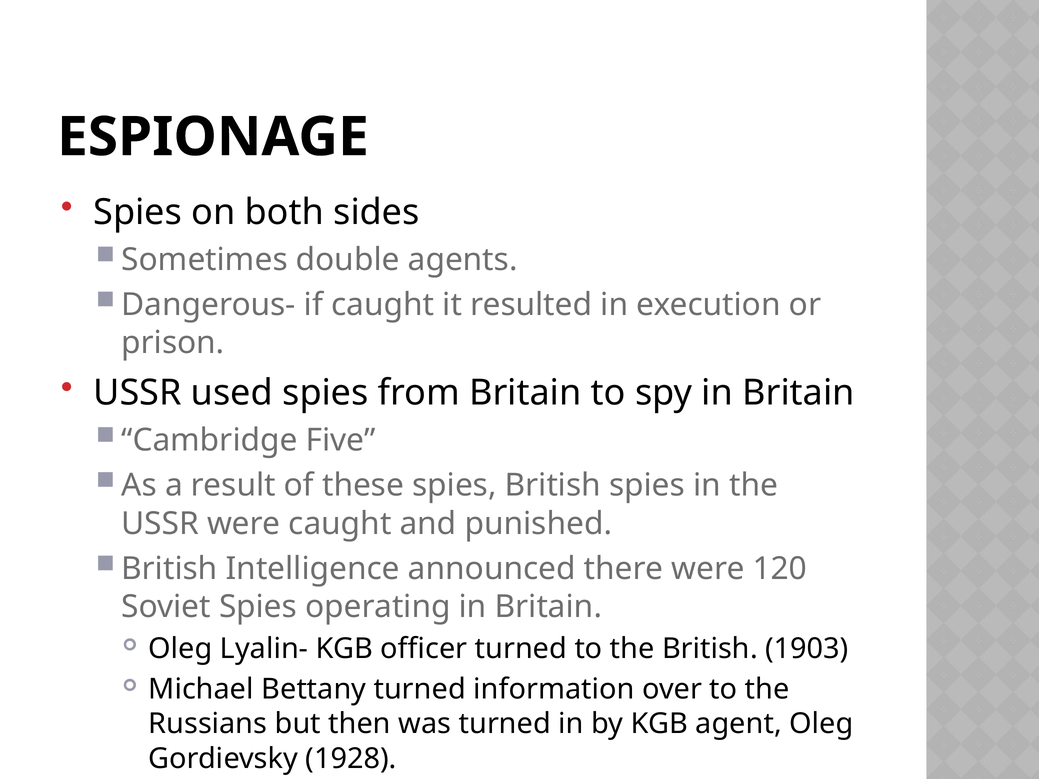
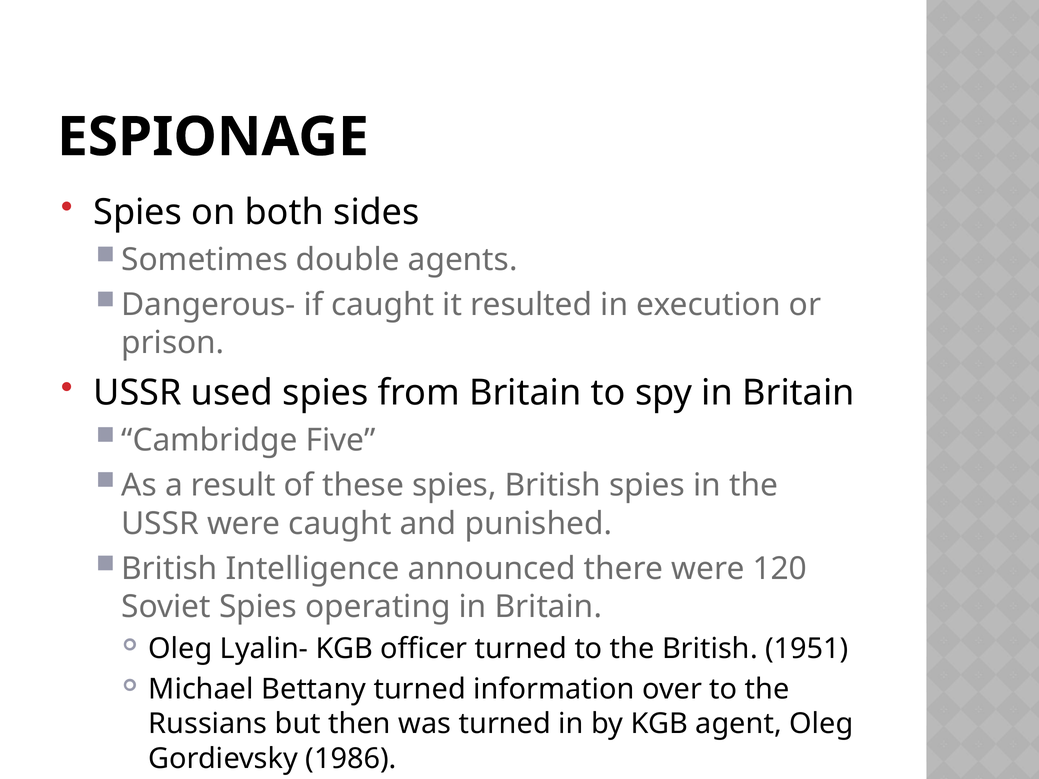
1903: 1903 -> 1951 (807, 649)
1928: 1928 -> 1986 (351, 759)
